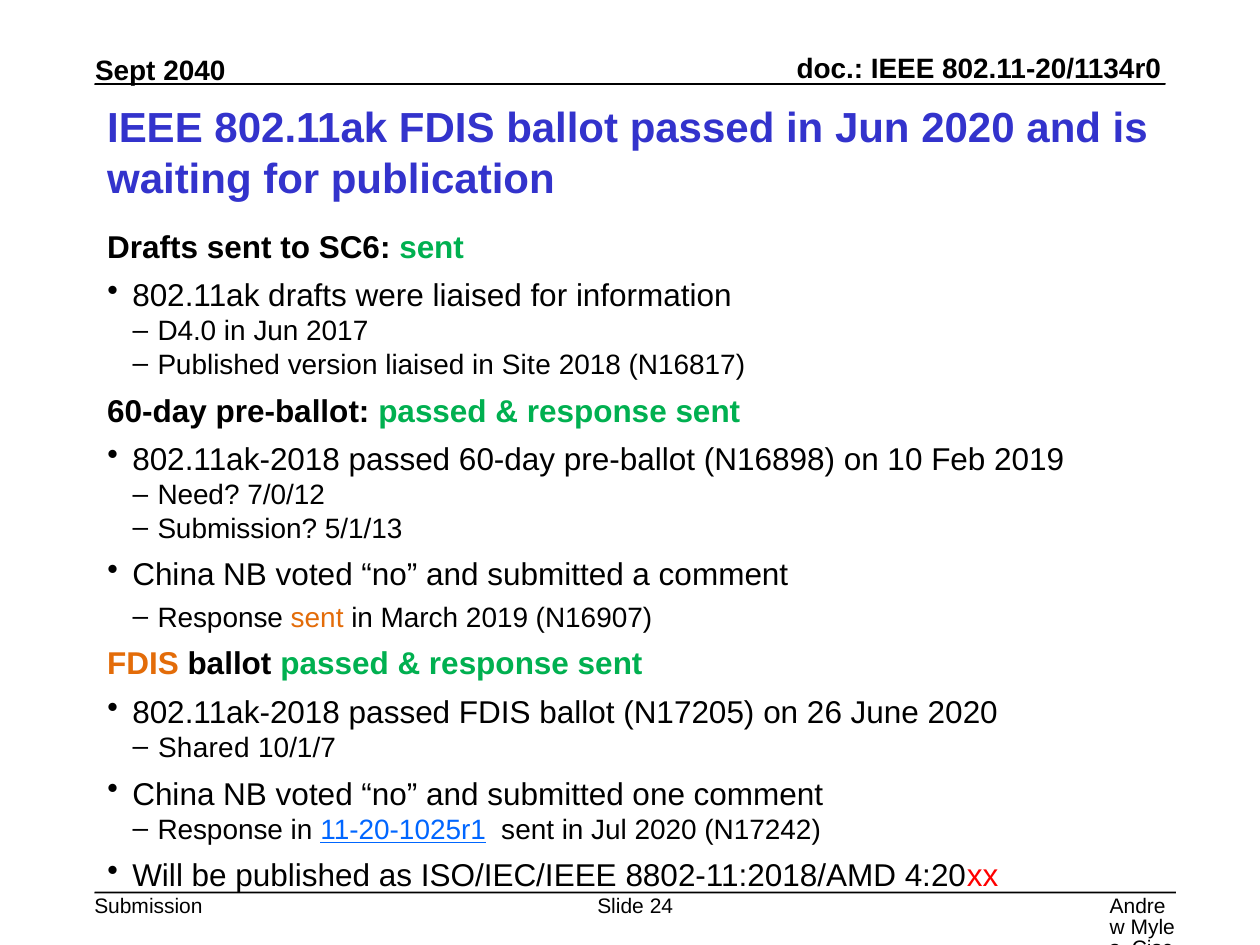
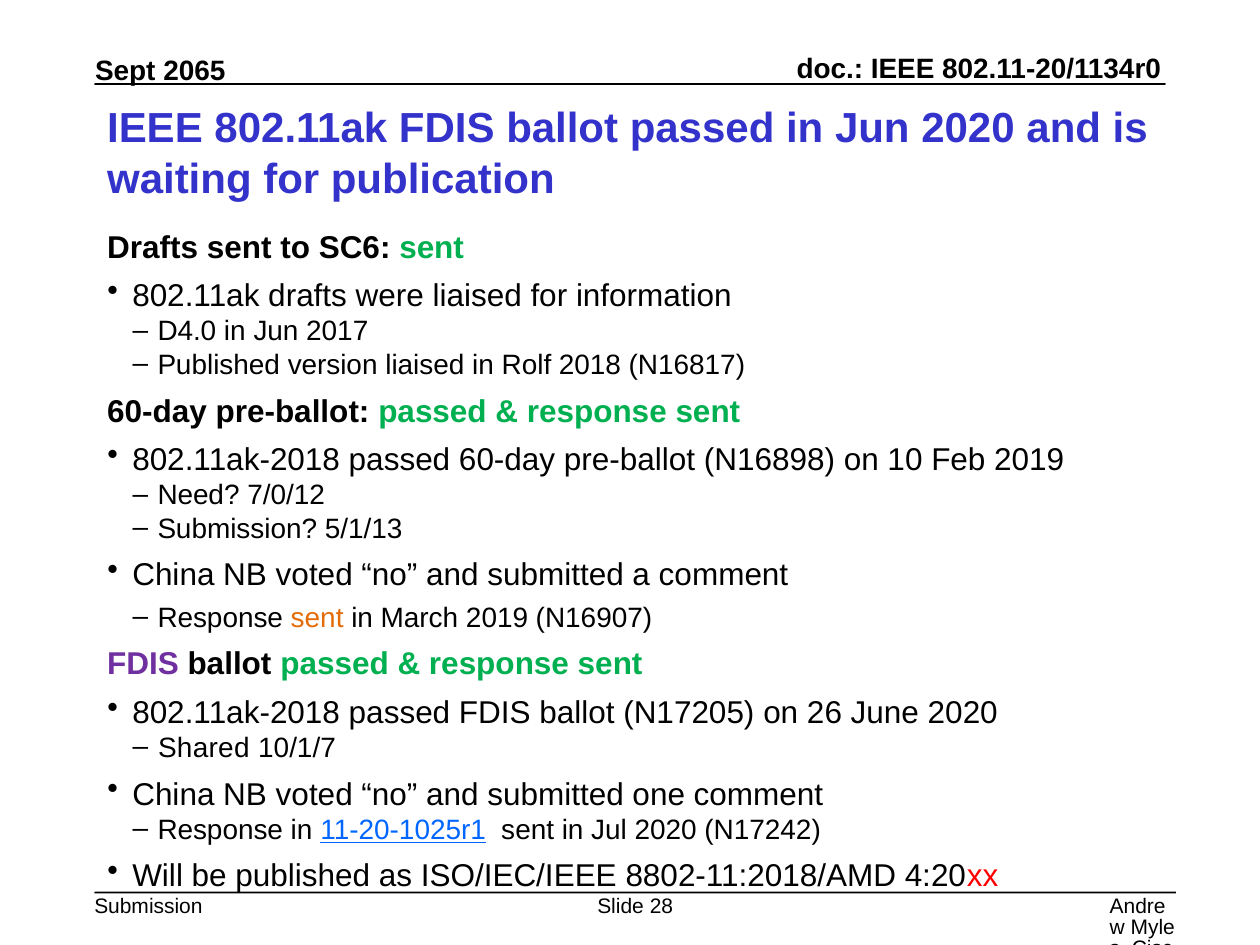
2040: 2040 -> 2065 (194, 72)
Site: Site -> Rolf (526, 365)
FDIS colour: orange -> purple (143, 664)
24: 24 -> 28 (661, 906)
